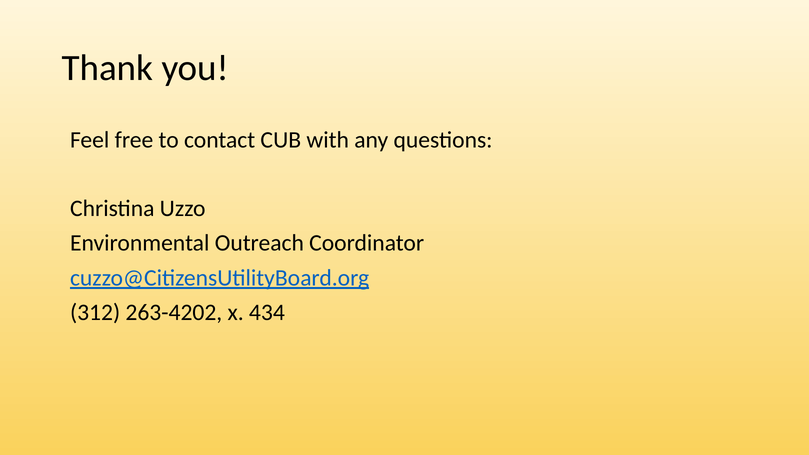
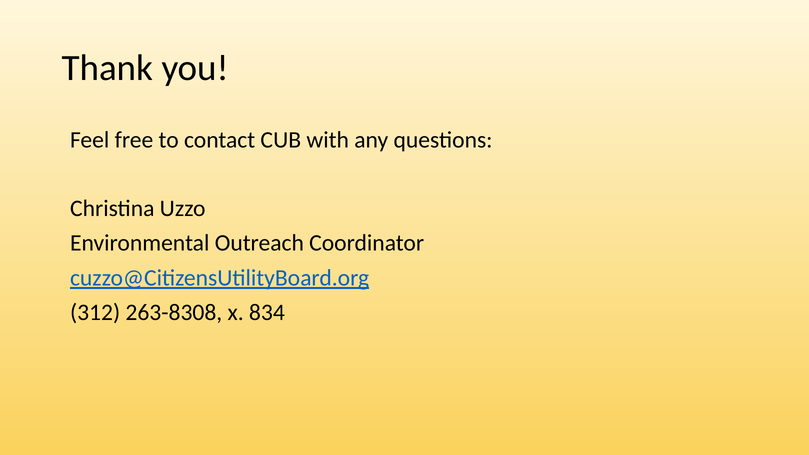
263-4202: 263-4202 -> 263-8308 (174, 313)
434: 434 -> 834 (267, 313)
